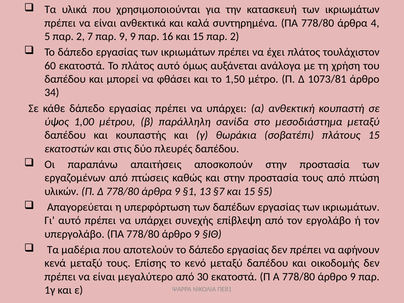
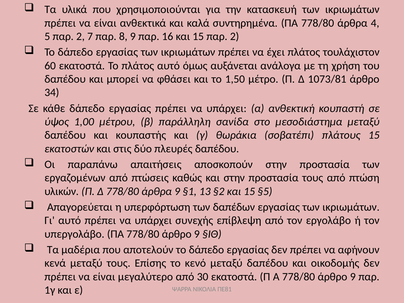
παρ 9: 9 -> 8 (123, 36)
§7: §7 -> §2 (219, 191)
